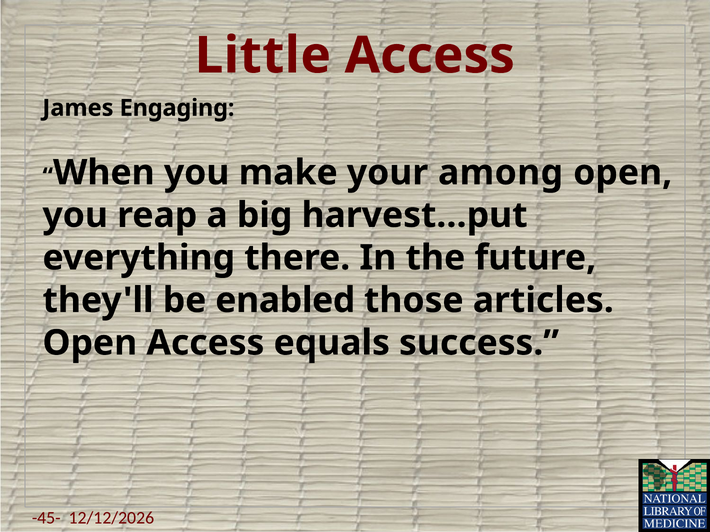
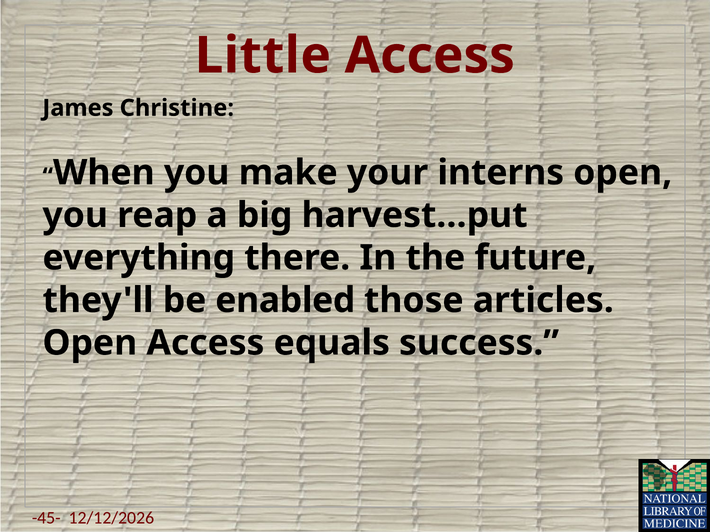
Engaging: Engaging -> Christine (177, 108)
among: among -> interns (501, 173)
